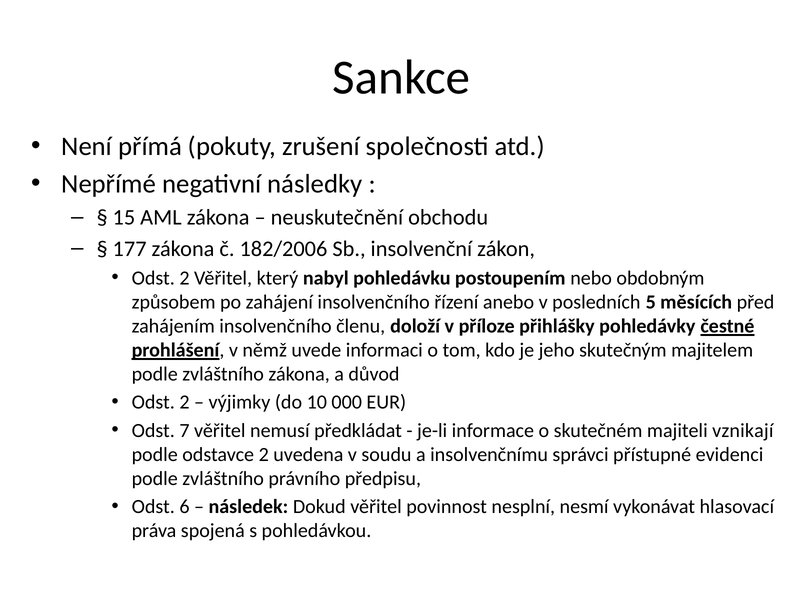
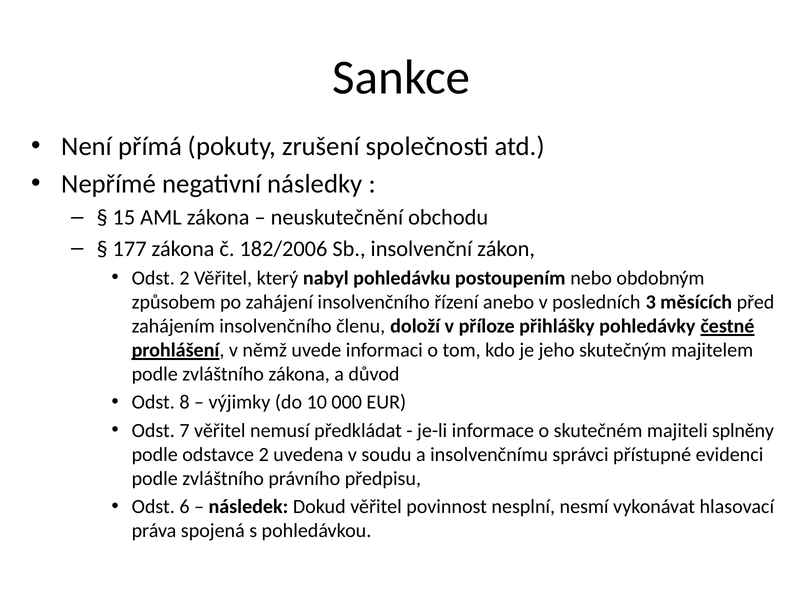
5: 5 -> 3 (651, 302)
2: 2 -> 8 (184, 402)
vznikají: vznikají -> splněny (743, 431)
